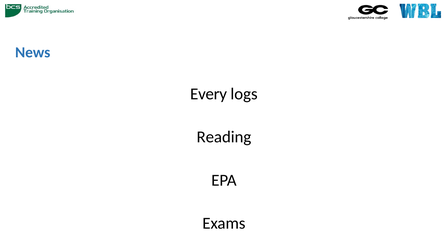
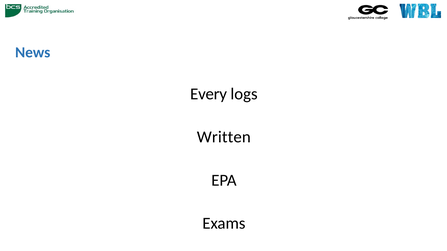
Reading: Reading -> Written (224, 137)
